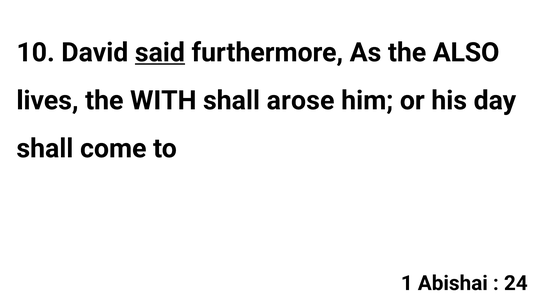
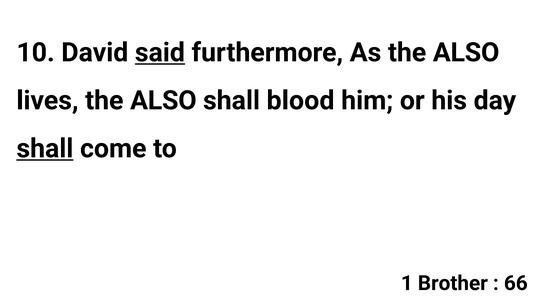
lives the WITH: WITH -> ALSO (163, 100)
arose: arose -> blood (301, 100)
shall underline: none -> present (45, 148)
Abishai: Abishai -> Brother (453, 283)
24: 24 -> 66 (516, 283)
